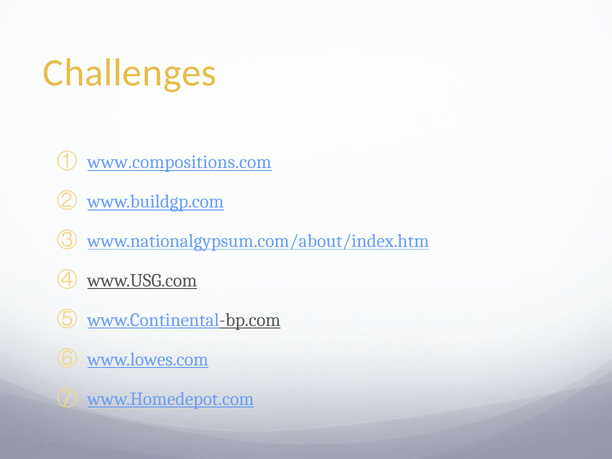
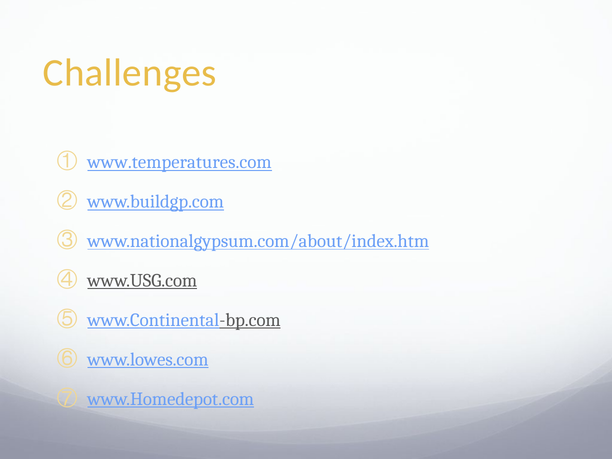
www.compositions.com: www.compositions.com -> www.temperatures.com (179, 162)
